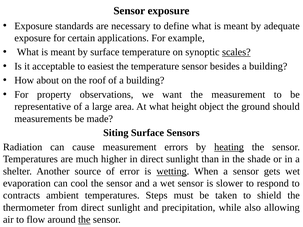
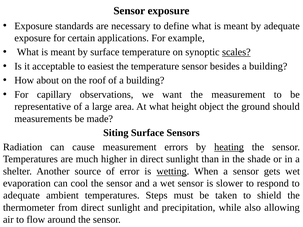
property: property -> capillary (54, 95)
contracts: contracts -> adequate (21, 196)
the underline: present -> none (84, 220)
